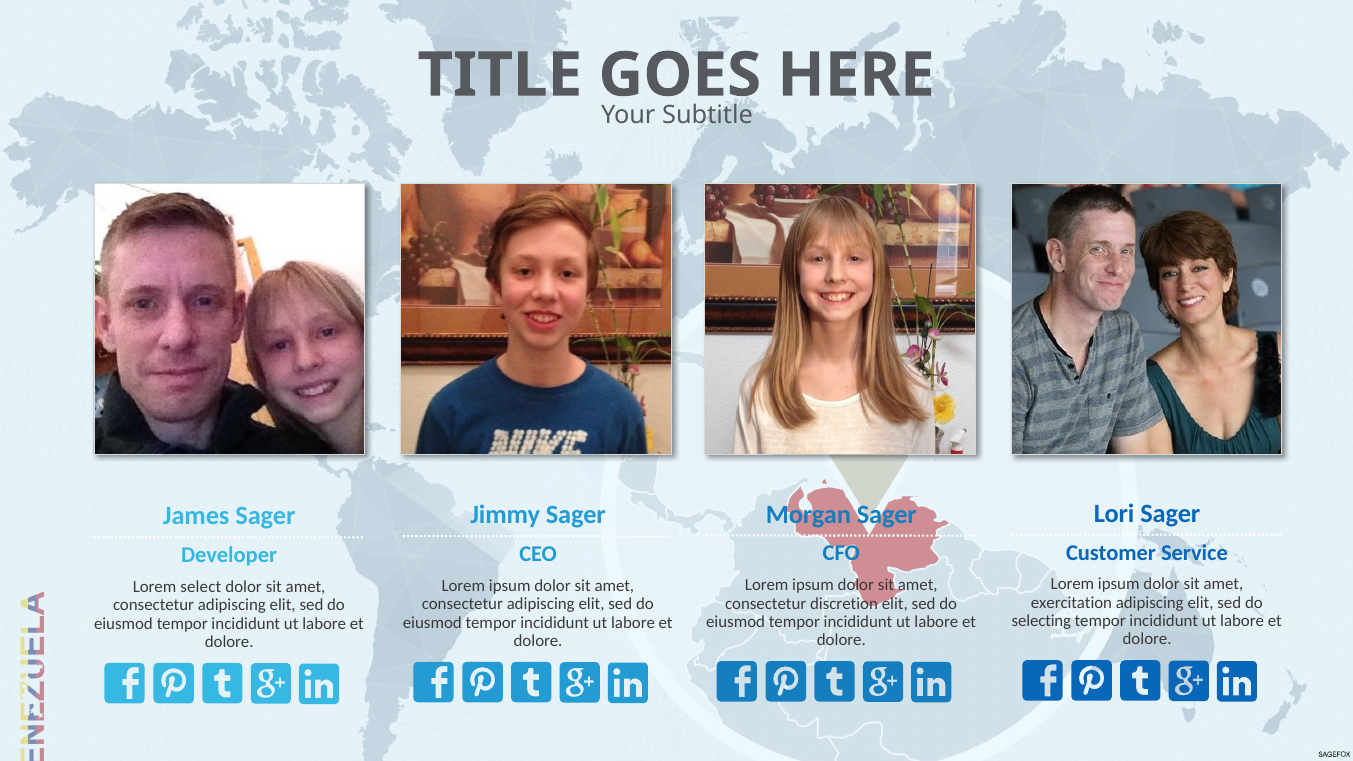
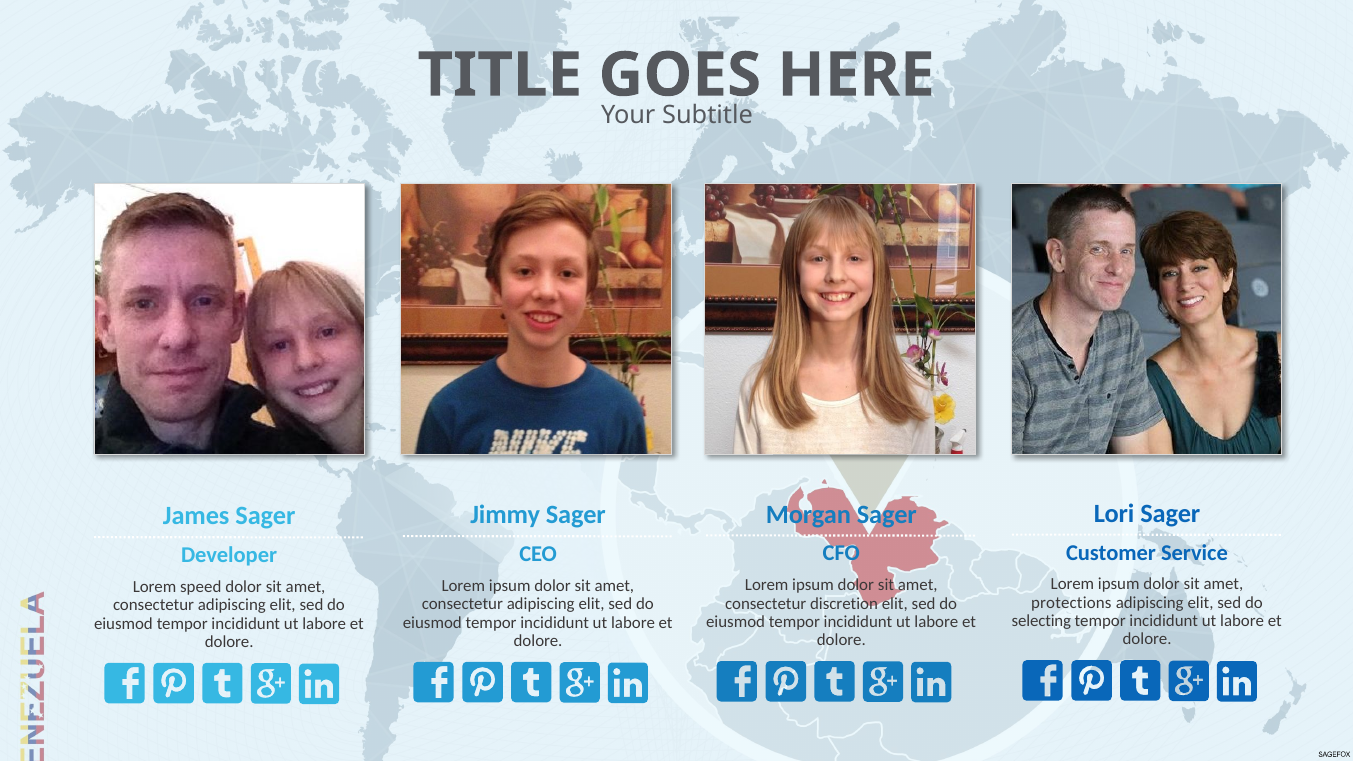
select: select -> speed (201, 587)
exercitation: exercitation -> protections (1071, 603)
